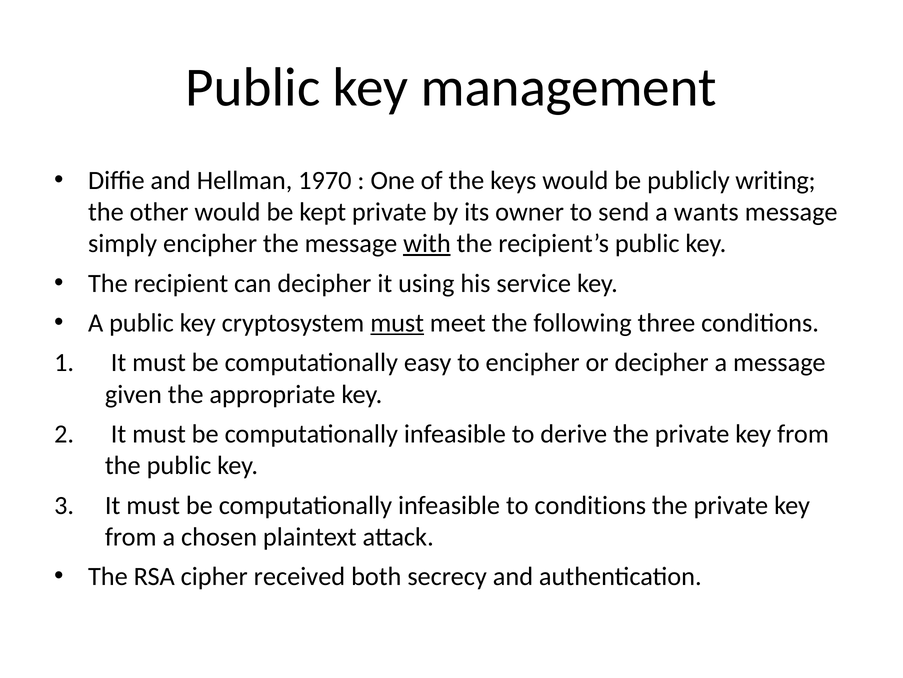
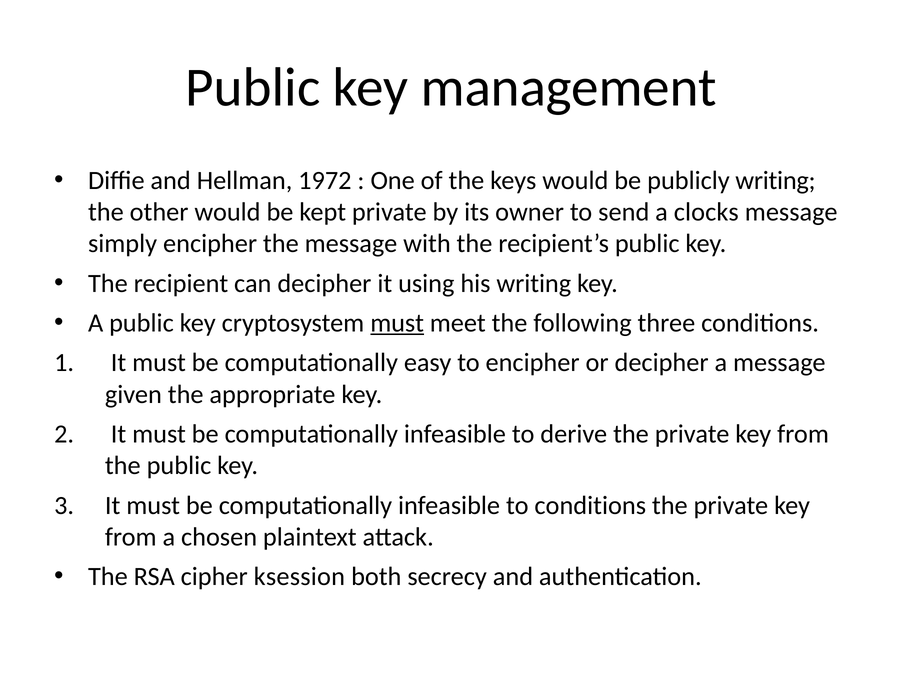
1970: 1970 -> 1972 (325, 180)
wants: wants -> clocks (706, 212)
with underline: present -> none (427, 243)
his service: service -> writing (534, 283)
received: received -> ksession (299, 576)
